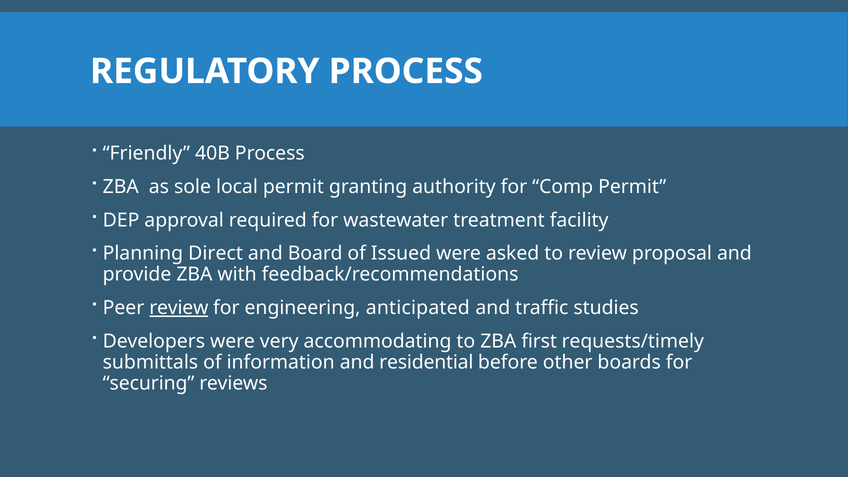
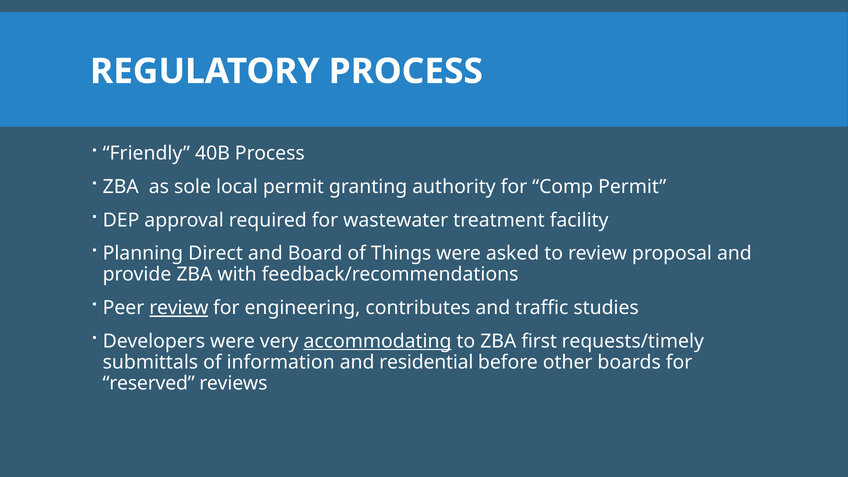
Issued: Issued -> Things (401, 254)
anticipated: anticipated -> contributes (418, 308)
accommodating underline: none -> present (378, 341)
securing: securing -> reserved (149, 383)
